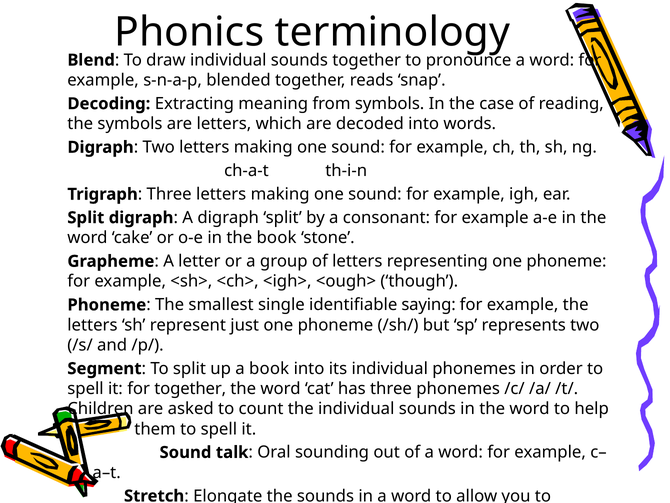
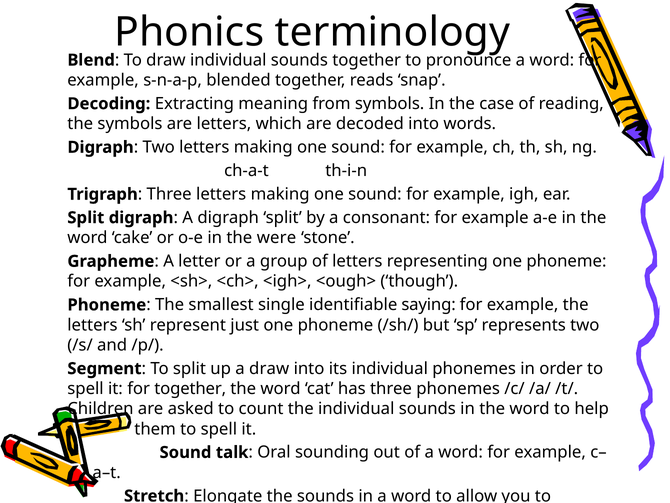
the book: book -> were (277, 238)
a book: book -> draw (269, 368)
